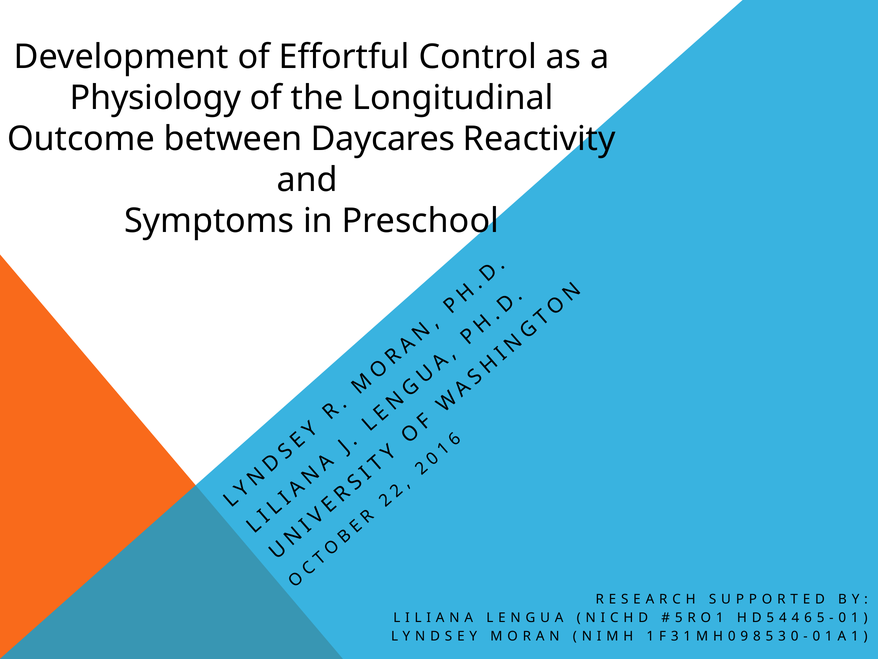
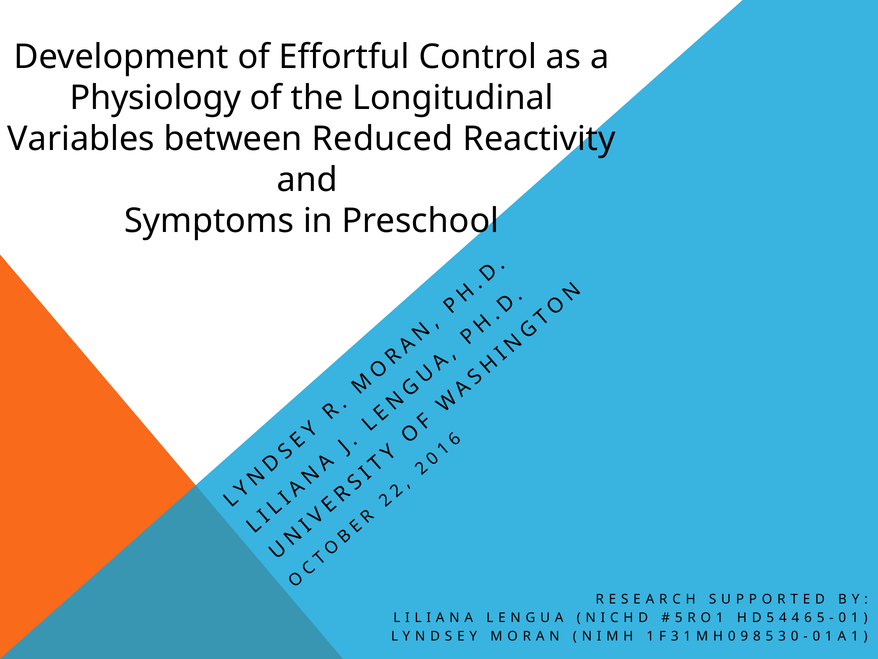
Outcome: Outcome -> Variables (81, 139)
Daycares: Daycares -> Reduced (382, 139)
